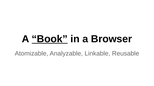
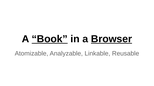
Browser underline: none -> present (111, 39)
